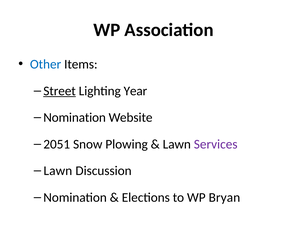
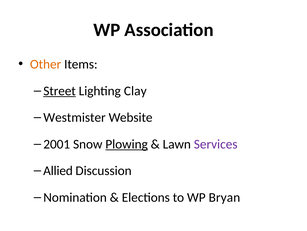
Other colour: blue -> orange (46, 64)
Year: Year -> Clay (135, 91)
Nomination: Nomination -> Westmister (75, 117)
2051: 2051 -> 2001 (57, 144)
Plowing underline: none -> present (127, 144)
Lawn: Lawn -> Allied (58, 170)
